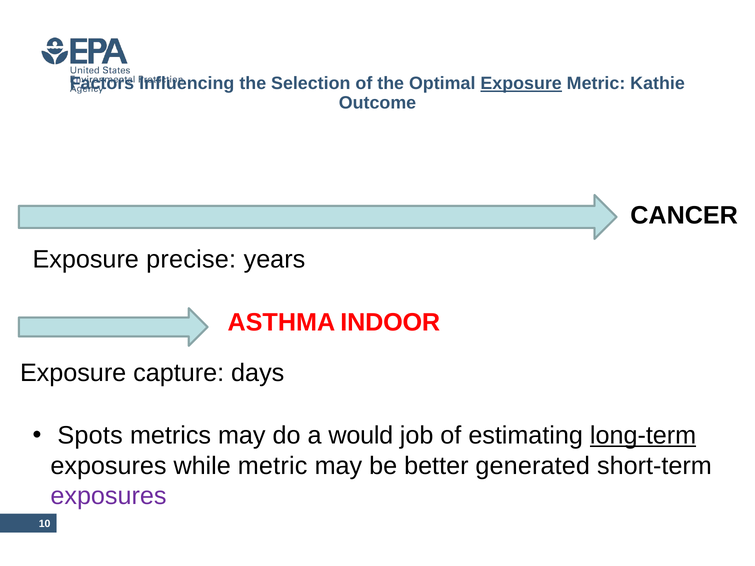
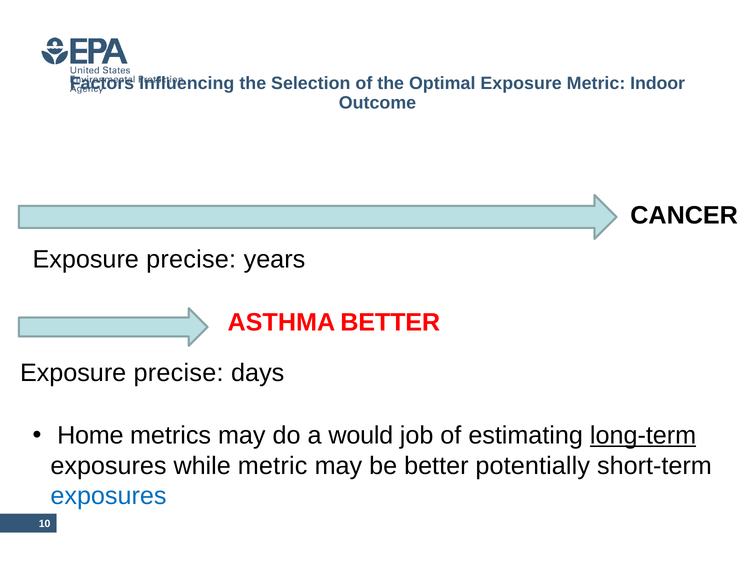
Exposure underline: present -> none (521, 84)
Kathie: Kathie -> Indoor (658, 84)
ASTHMA INDOOR: INDOOR -> BETTER (390, 323)
capture: capture -> precise (179, 373)
Spots: Spots -> Home (90, 436)
generated: generated -> potentially (533, 466)
exposures colour: purple -> blue (108, 496)
